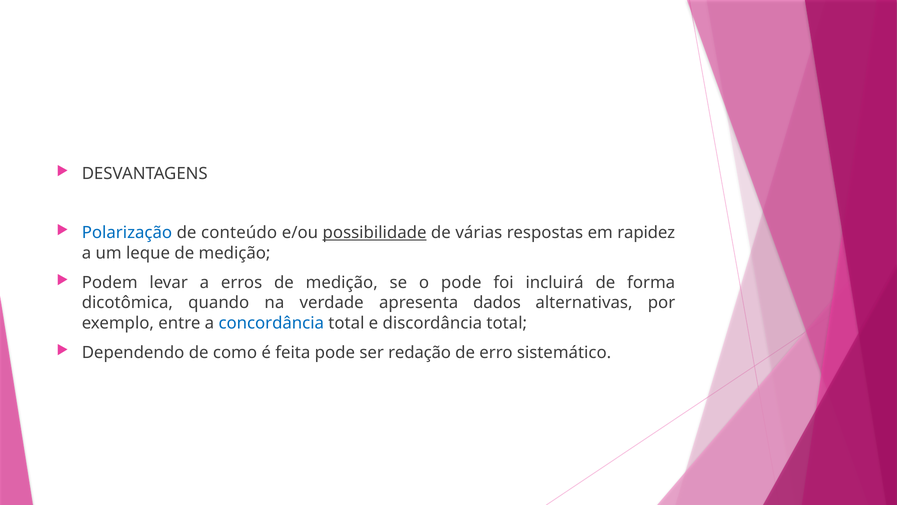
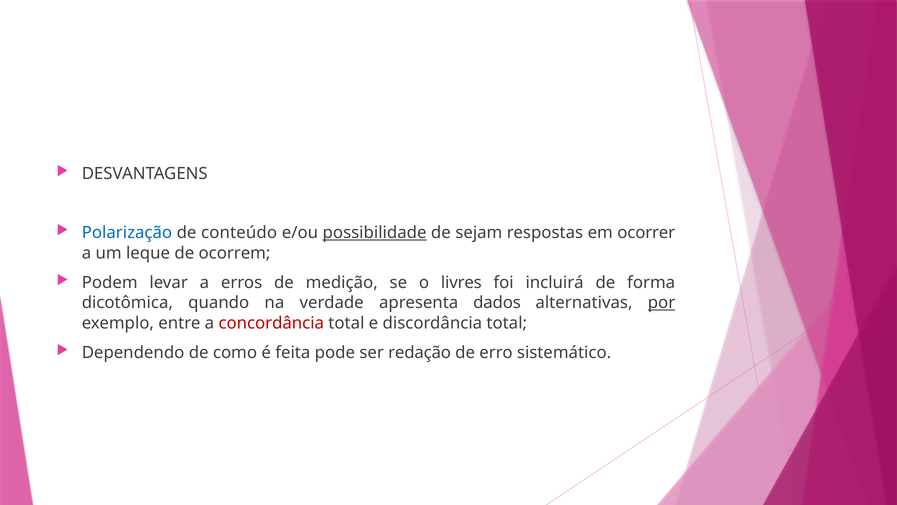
várias: várias -> sejam (479, 233)
rapidez: rapidez -> ocorrer (646, 233)
leque de medição: medição -> ocorrem (235, 253)
o pode: pode -> livres (461, 282)
por underline: none -> present (662, 303)
concordância colour: blue -> red (271, 323)
